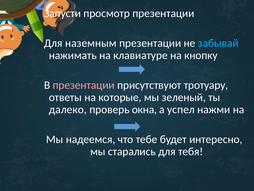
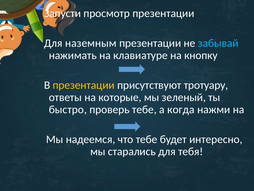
презентации colour: pink -> yellow (84, 85)
далеко: далеко -> быстро (68, 109)
проверь окна: окна -> тебе (144, 109)
успел: успел -> когда (181, 109)
